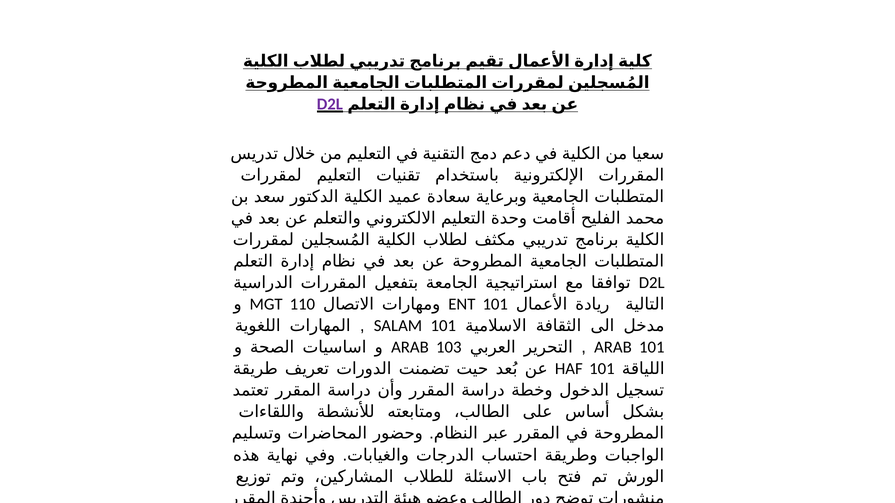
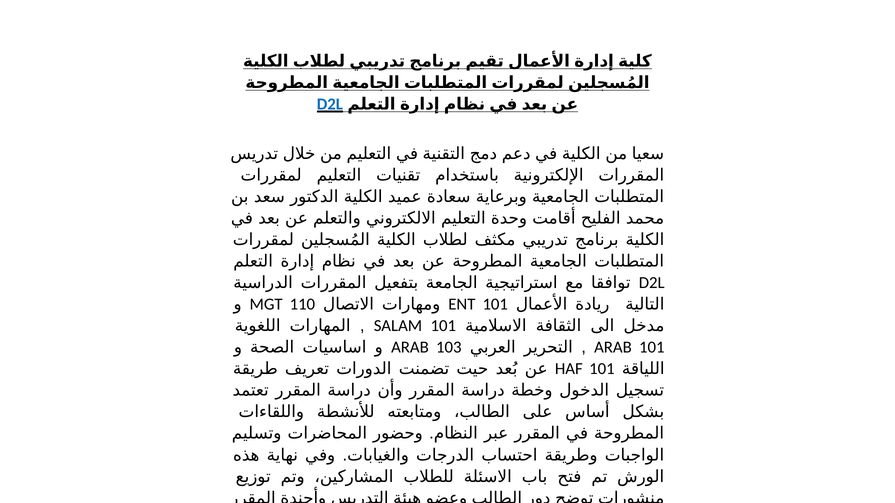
D2L colour: purple -> blue (330, 104)
